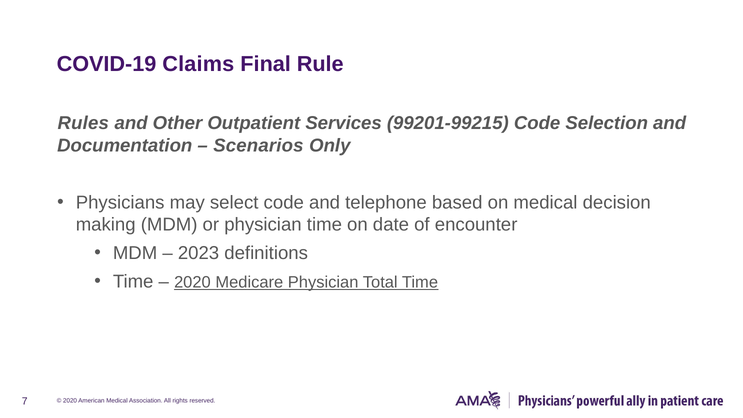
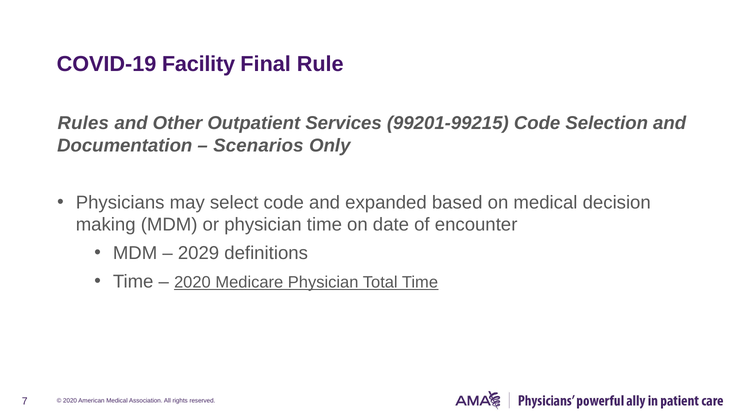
Claims: Claims -> Facility (199, 64)
telephone: telephone -> expanded (386, 202)
2023: 2023 -> 2029 (199, 253)
